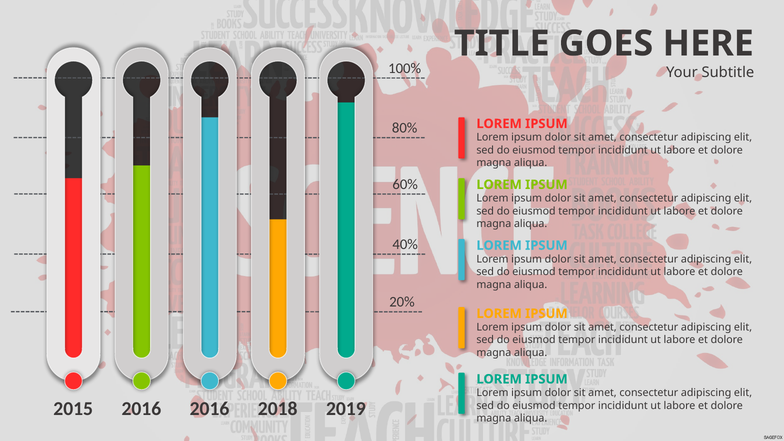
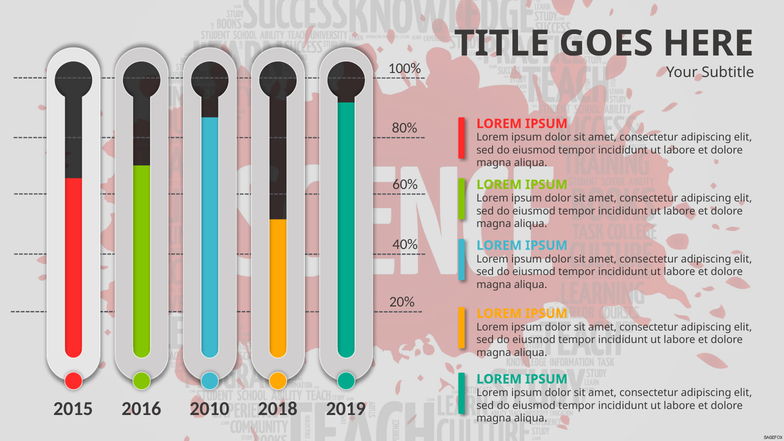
2016 2016: 2016 -> 2010 (210, 409)
